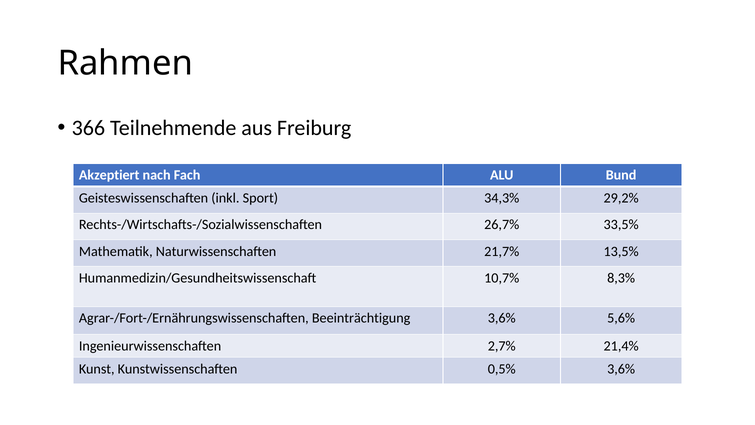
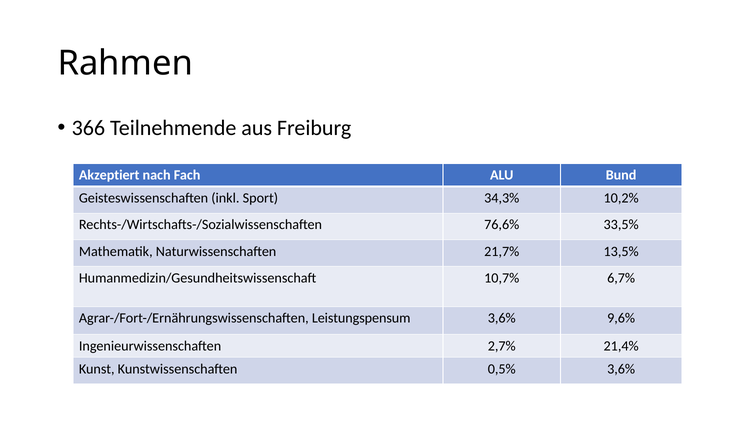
29,2%: 29,2% -> 10,2% (621, 198)
26,7%: 26,7% -> 76,6% (502, 225)
8,3%: 8,3% -> 6,7% (621, 278)
Beeinträchtigung: Beeinträchtigung -> Leistungspensum (361, 318)
5,6%: 5,6% -> 9,6% (621, 318)
